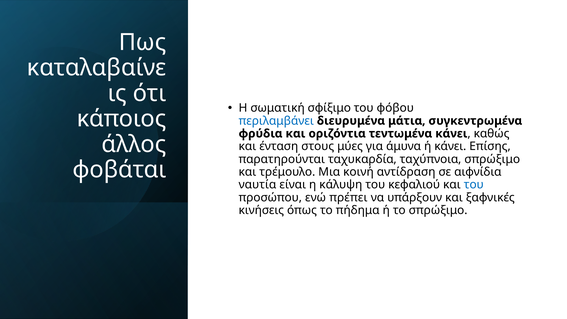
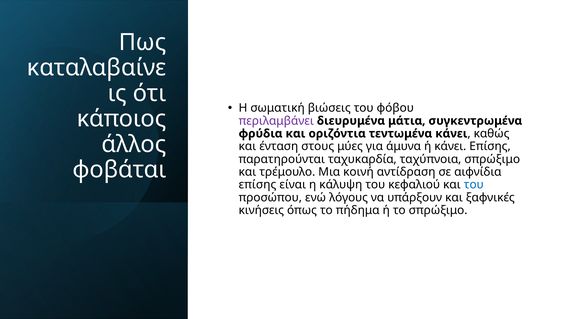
σφίξιμο: σφίξιμο -> βιώσεις (329, 108)
περιλαμβάνει colour: blue -> purple (276, 121)
ναυτία: ναυτία -> επίσης (257, 185)
πρέπει: πρέπει -> λόγους (348, 197)
